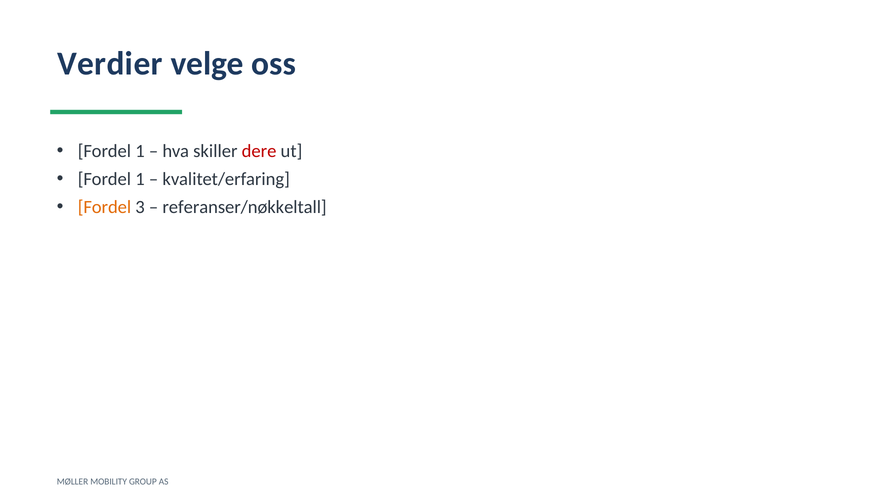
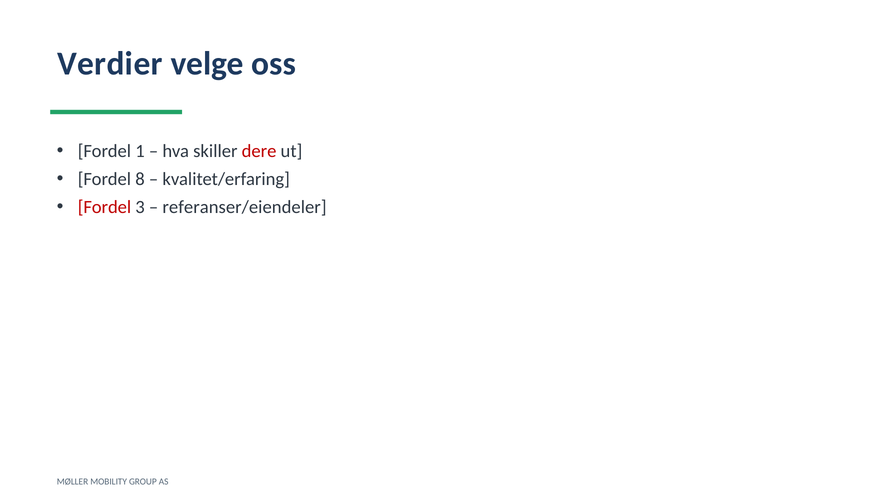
1: 1 -> 8 (140, 179)
Fordel colour: orange -> red (104, 207)
referanser/nøkkeltall: referanser/nøkkeltall -> referanser/eiendeler (245, 207)
